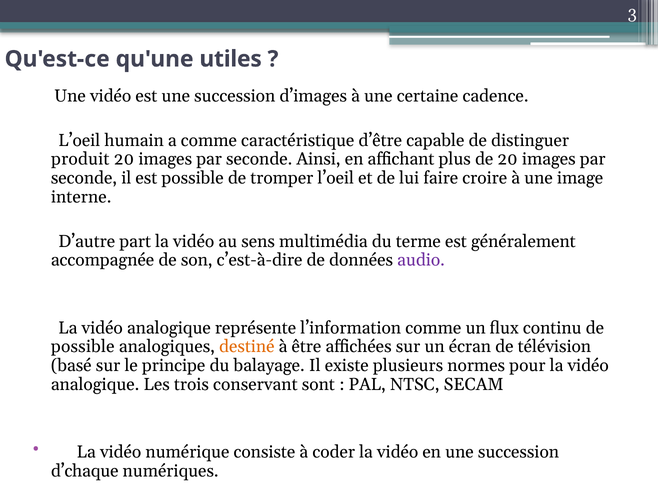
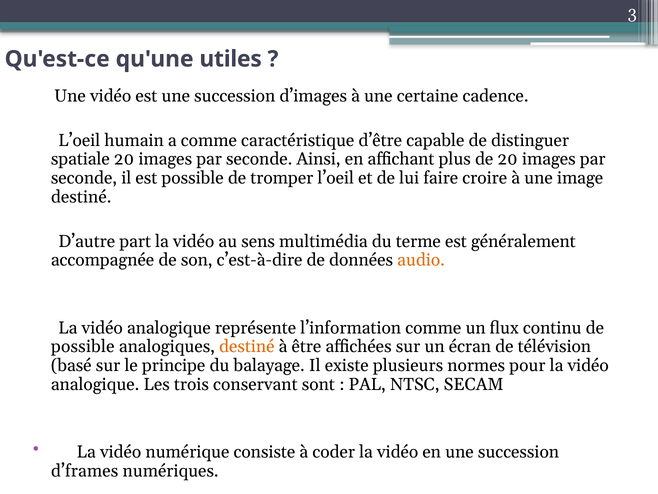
produit: produit -> spatiale (80, 159)
interne: interne -> destiné (81, 197)
audio colour: purple -> orange (421, 260)
d’chaque: d’chaque -> d’frames (85, 470)
